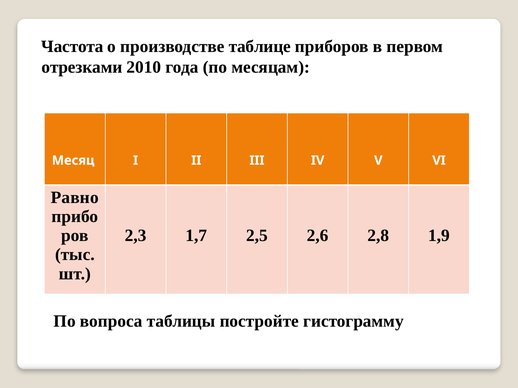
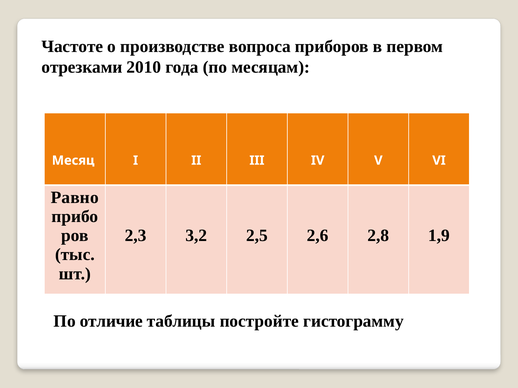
Частота: Частота -> Частоте (72, 46)
таблице: таблице -> вопроса (260, 46)
1,7: 1,7 -> 3,2 (196, 236)
вопроса: вопроса -> отличие (111, 322)
